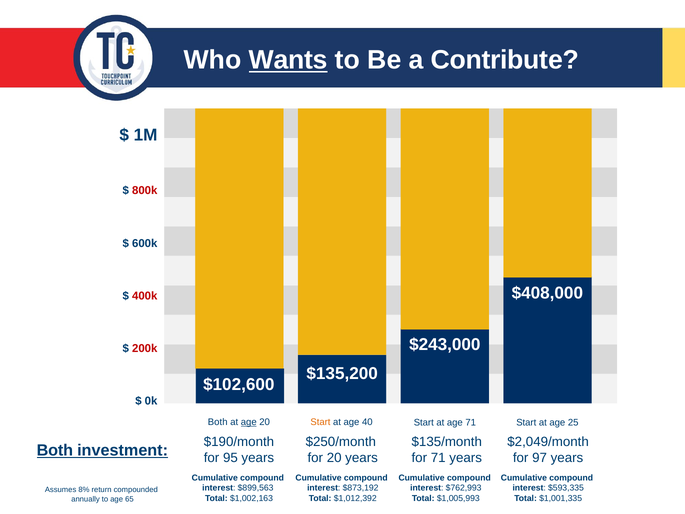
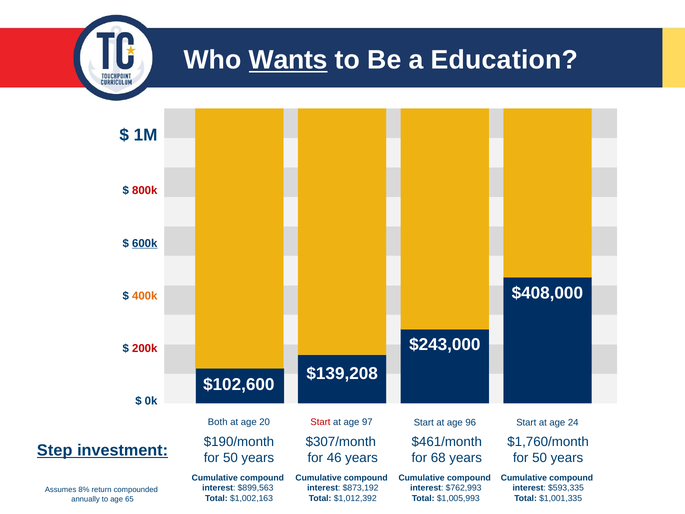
Contribute: Contribute -> Education (504, 60)
600k underline: none -> present (145, 243)
400k colour: red -> orange (145, 296)
$135,200: $135,200 -> $139,208 (342, 374)
age underline: present -> none (249, 422)
Start colour: orange -> red (320, 422)
40: 40 -> 97 (367, 422)
age 71: 71 -> 96 (471, 423)
25: 25 -> 24 (573, 423)
$250/month: $250/month -> $307/month (341, 442)
$135/month: $135/month -> $461/month (447, 442)
$2,049/month: $2,049/month -> $1,760/month (548, 442)
Both: Both -> Step (55, 450)
95: 95 -> 50 (230, 458)
for 20: 20 -> 46 (334, 458)
for 71: 71 -> 68 (438, 458)
97: 97 -> 50 (540, 458)
